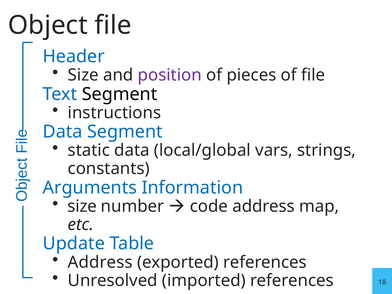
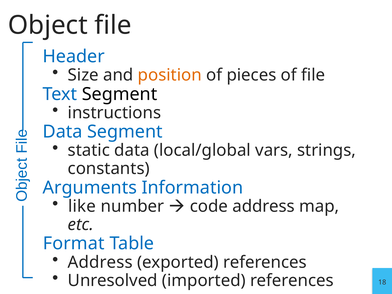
position colour: purple -> orange (170, 75)
size: size -> like (82, 206)
Update: Update -> Format (74, 244)
